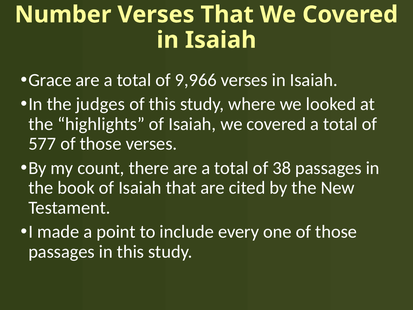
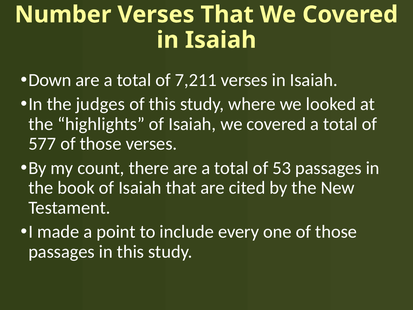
Grace: Grace -> Down (50, 80)
9,966: 9,966 -> 7,211 (196, 80)
38: 38 -> 53 (282, 168)
